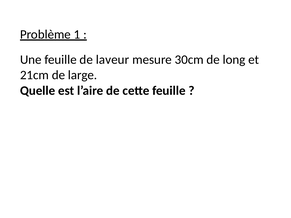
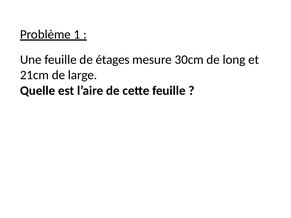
laveur: laveur -> étages (113, 60)
